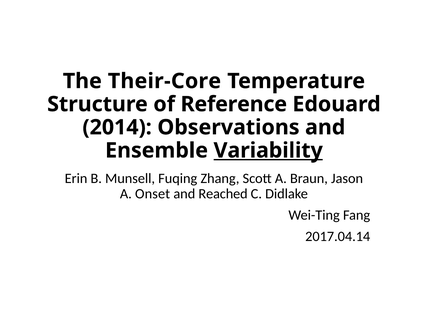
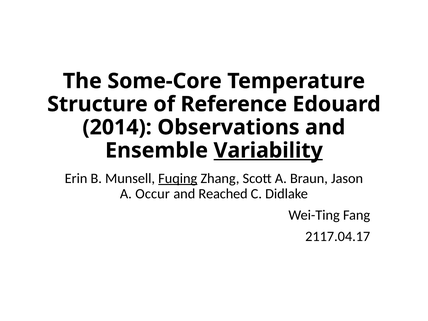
Their-Core: Their-Core -> Some-Core (165, 81)
Fuqing underline: none -> present (178, 178)
Onset: Onset -> Occur (153, 194)
2017.04.14: 2017.04.14 -> 2117.04.17 (338, 236)
